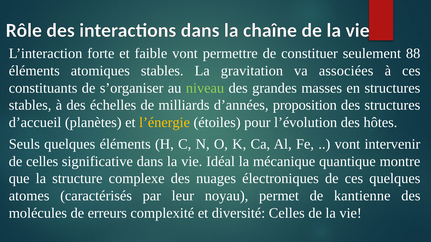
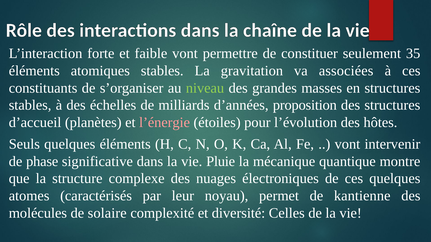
88: 88 -> 35 (413, 54)
l’énergie colour: yellow -> pink (165, 123)
de celles: celles -> phase (42, 162)
Idéal: Idéal -> Pluie (221, 162)
erreurs: erreurs -> solaire (107, 213)
